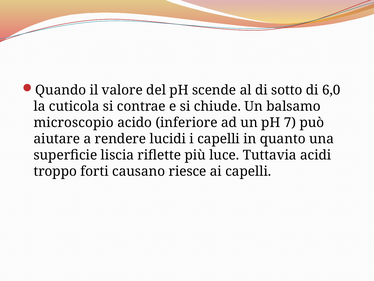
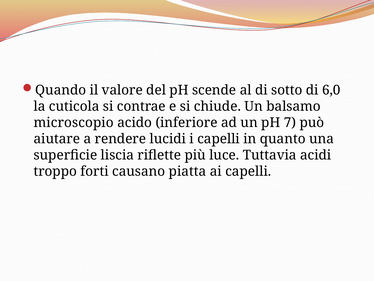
riesce: riesce -> piatta (188, 171)
